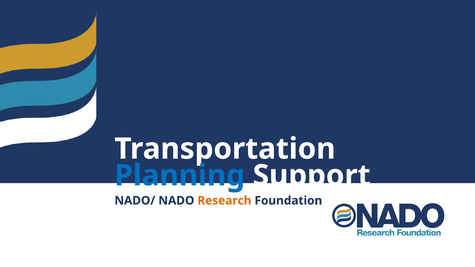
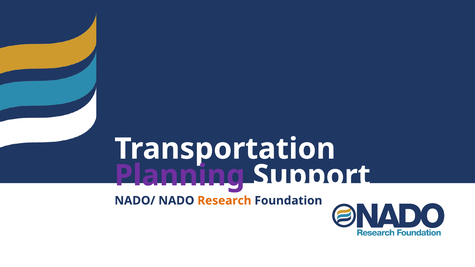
Planning colour: blue -> purple (180, 176)
